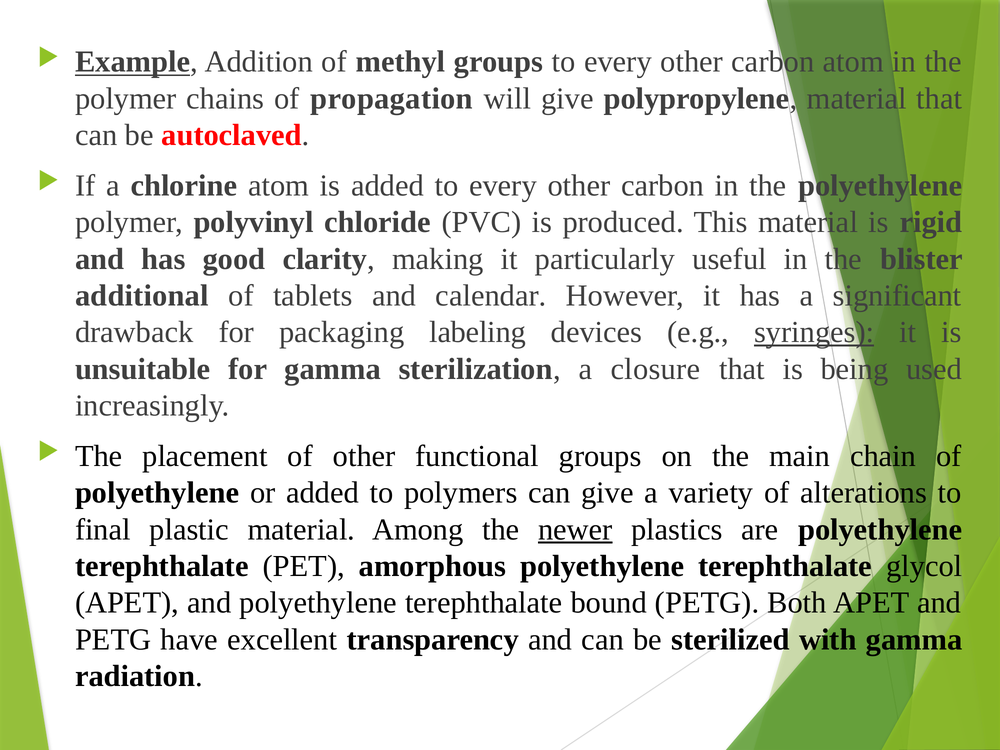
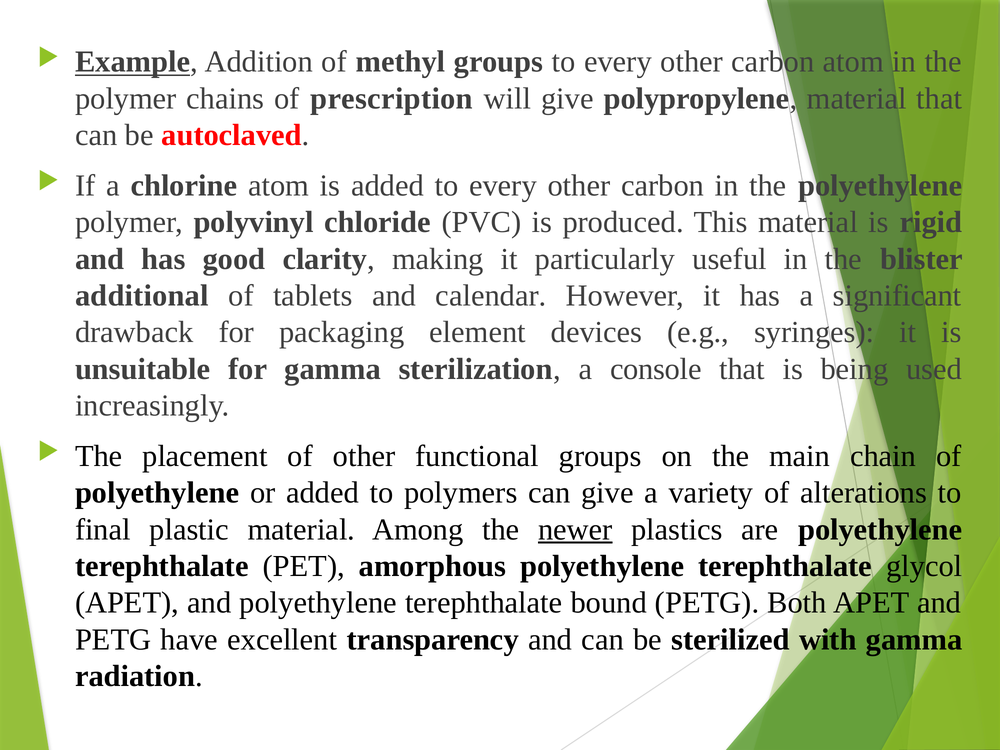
propagation: propagation -> prescription (392, 99)
labeling: labeling -> element (478, 332)
syringes underline: present -> none (814, 332)
closure: closure -> console (656, 369)
